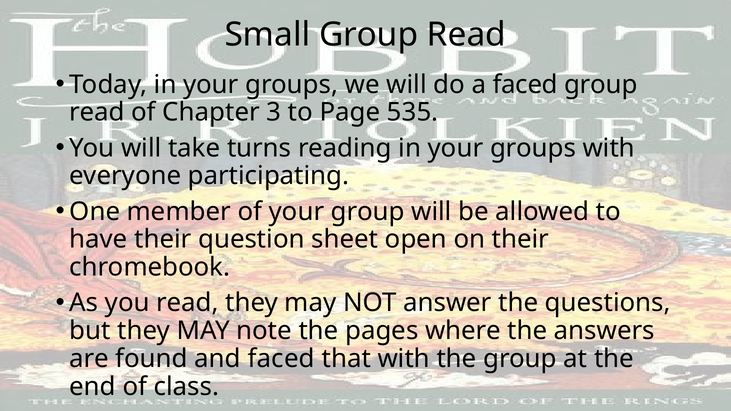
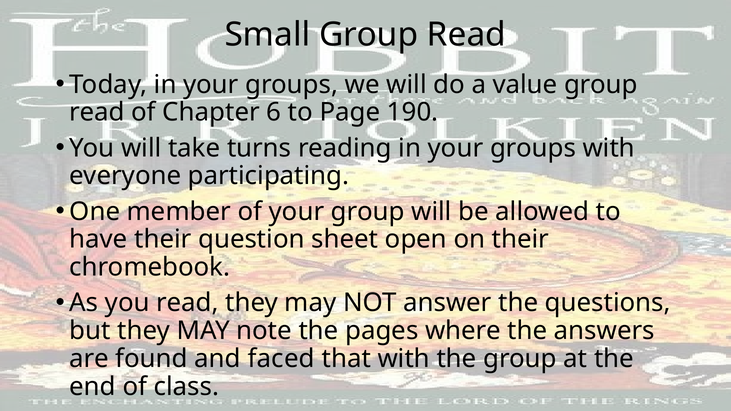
a faced: faced -> value (525, 85)
3: 3 -> 6 (274, 113)
535: 535 -> 190 (413, 113)
